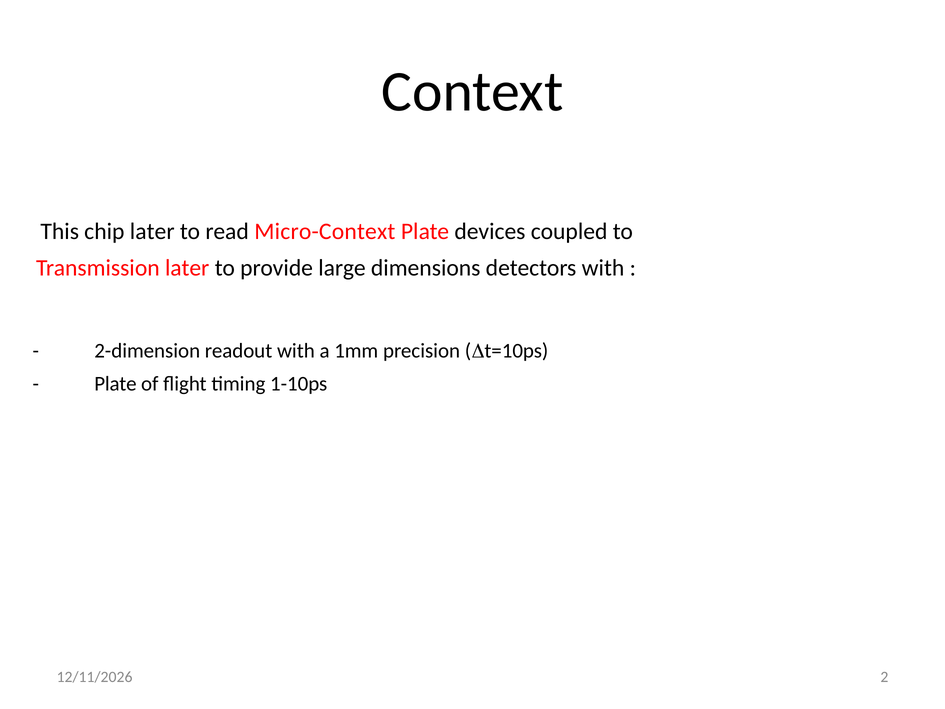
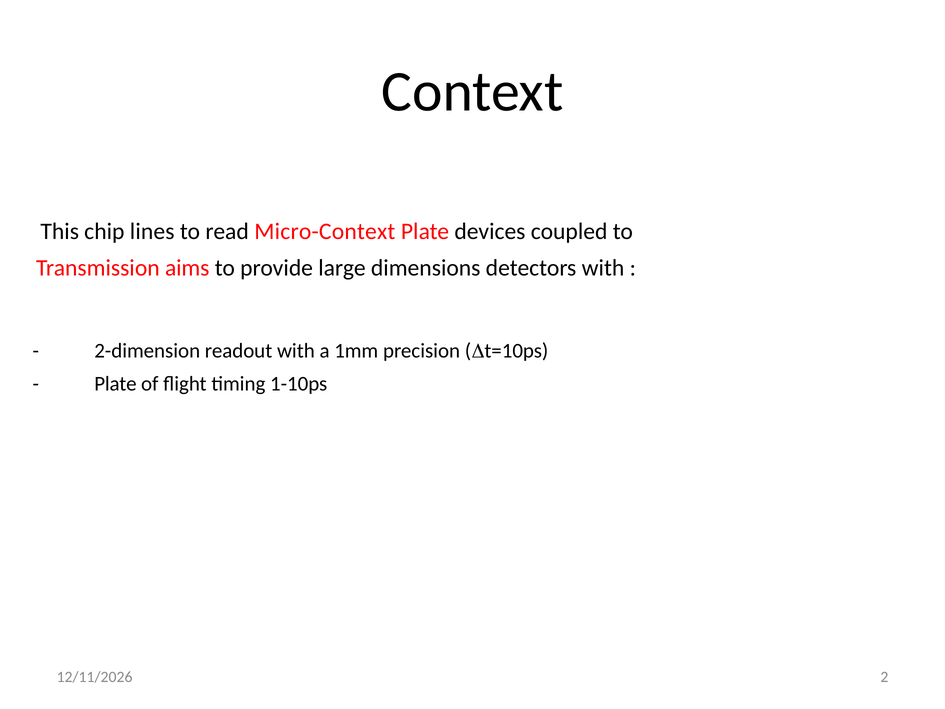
chip later: later -> lines (152, 231)
Transmission later: later -> aims (187, 268)
